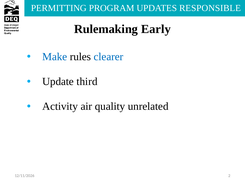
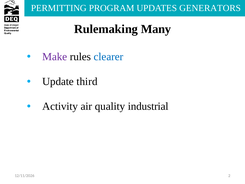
RESPONSIBLE: RESPONSIBLE -> GENERATORS (210, 8)
Early: Early -> Many (156, 29)
Make colour: blue -> purple (55, 57)
unrelated: unrelated -> industrial (148, 106)
